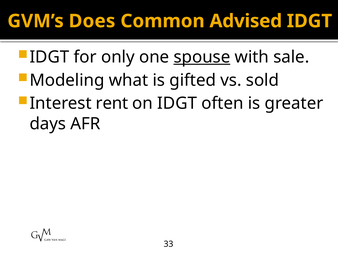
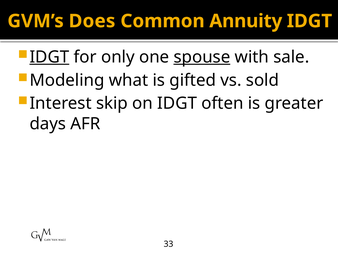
Advised: Advised -> Annuity (246, 21)
IDGT underline: none -> present (49, 57)
rent: rent -> skip (112, 103)
